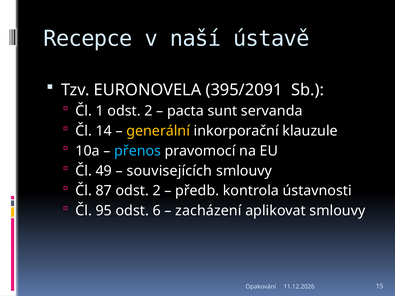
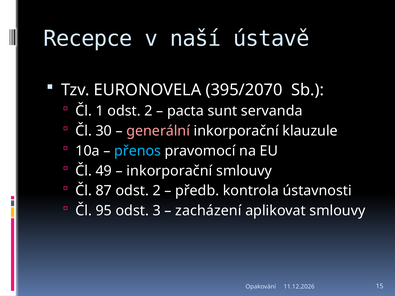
395/2091: 395/2091 -> 395/2070 (244, 90)
14: 14 -> 30 (104, 131)
generální colour: yellow -> pink (158, 131)
souvisejících: souvisejících -> inkorporační (169, 171)
6: 6 -> 3 (157, 211)
